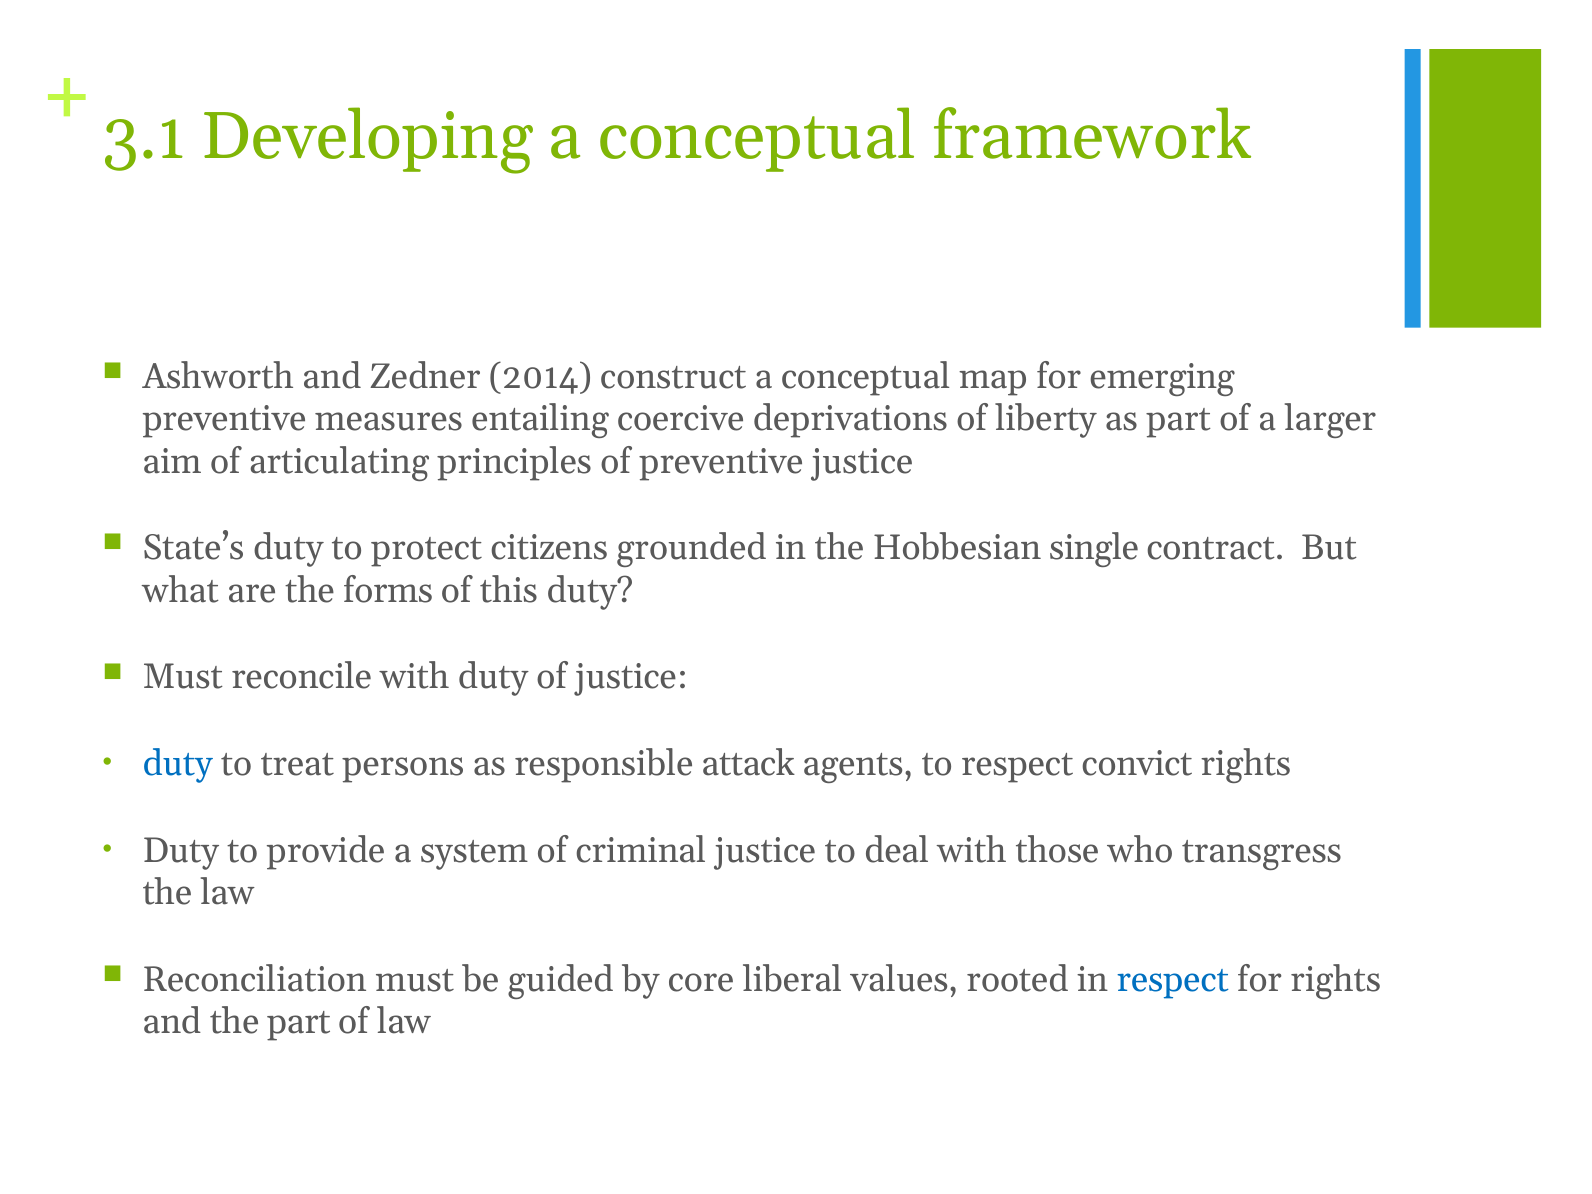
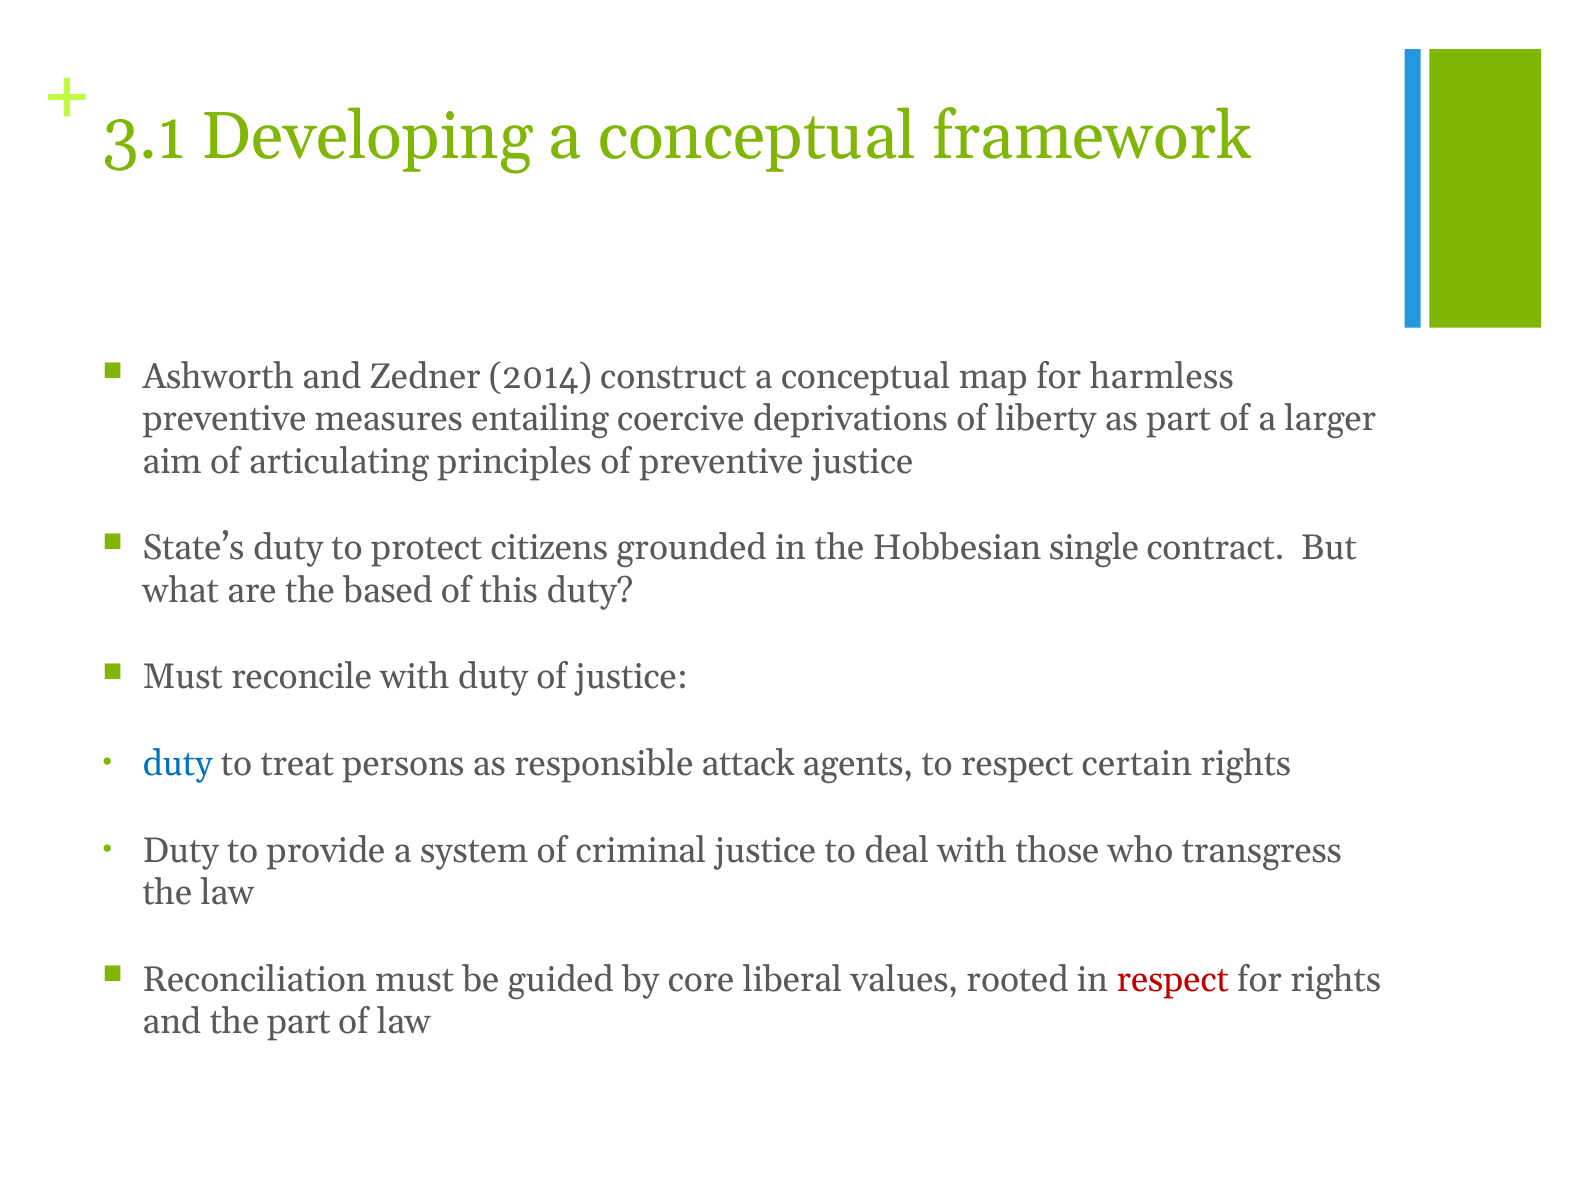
emerging: emerging -> harmless (1162, 377)
forms: forms -> based (388, 591)
convict: convict -> certain (1137, 764)
respect colour: blue -> red (1173, 980)
